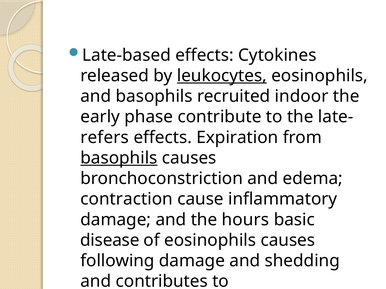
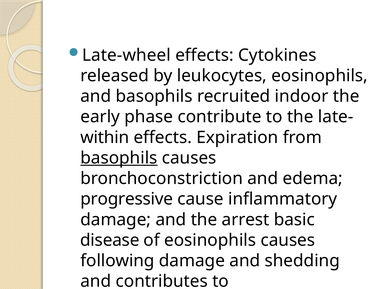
Late-based: Late-based -> Late-wheel (126, 55)
leukocytes underline: present -> none (222, 76)
refers: refers -> within (105, 138)
contraction: contraction -> progressive (127, 199)
hours: hours -> arrest (246, 220)
